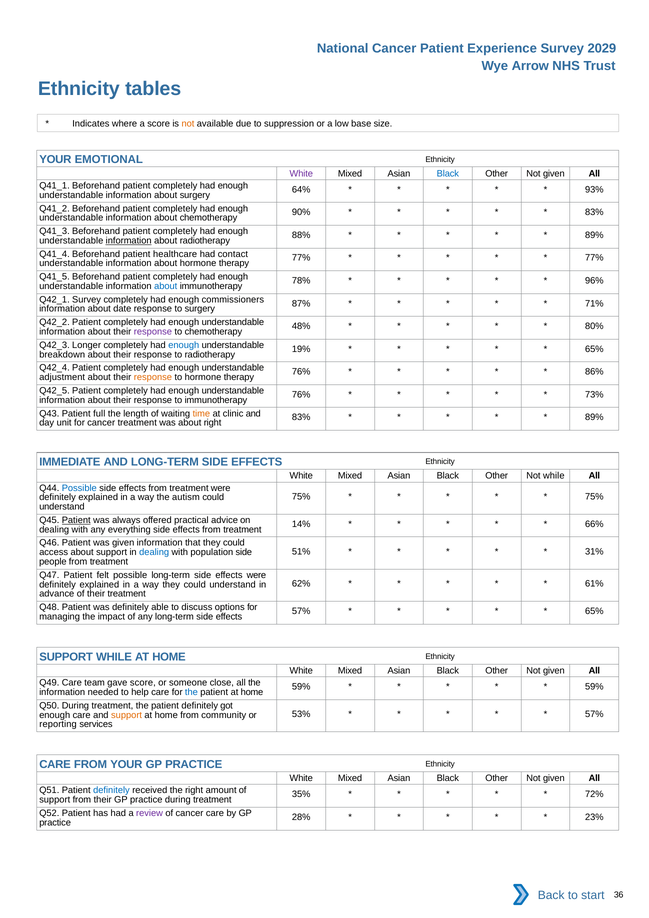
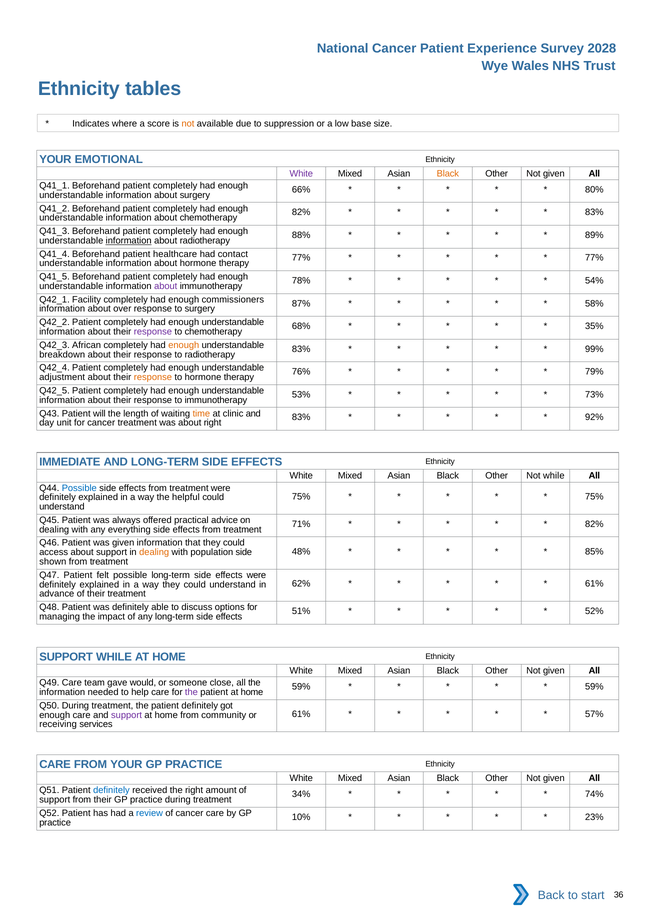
2029: 2029 -> 2028 (602, 48)
Arrow: Arrow -> Wales (530, 66)
Black colour: blue -> orange (448, 174)
64%: 64% -> 66% (301, 190)
93%: 93% -> 80% (594, 190)
90%: 90% -> 82% (301, 212)
96%: 96% -> 54% (594, 281)
about colour: blue -> purple (166, 286)
Survey: Survey -> Facility (87, 300)
71%: 71% -> 58% (594, 304)
date: date -> over (122, 309)
48%: 48% -> 68% (301, 326)
80%: 80% -> 35% (594, 326)
Longer: Longer -> African (87, 345)
enough colour: blue -> orange (184, 345)
19%: 19% -> 83% (301, 349)
65%: 65% -> 99% (594, 349)
86%: 86% -> 79% (594, 372)
76%: 76% -> 53% (301, 395)
full: full -> will (99, 414)
89%: 89% -> 92% (594, 418)
autism: autism -> helpful (186, 498)
Patient underline: present -> none (76, 520)
14%: 14% -> 71% (301, 524)
66%: 66% -> 82% (594, 524)
51%: 51% -> 48% (301, 552)
31%: 31% -> 85% (594, 552)
dealing colour: blue -> orange (154, 553)
people: people -> shown (53, 562)
57%: 57% -> 51% (301, 611)
65%: 65% -> 52% (594, 611)
gave score: score -> would (143, 683)
the colour: blue -> purple (191, 693)
53%: 53% -> 61% (301, 715)
support colour: orange -> purple (127, 715)
reporting: reporting -> receiving (58, 725)
35%: 35% -> 34% (301, 795)
72%: 72% -> 74% (594, 795)
review colour: purple -> blue (149, 814)
28%: 28% -> 10% (301, 818)
